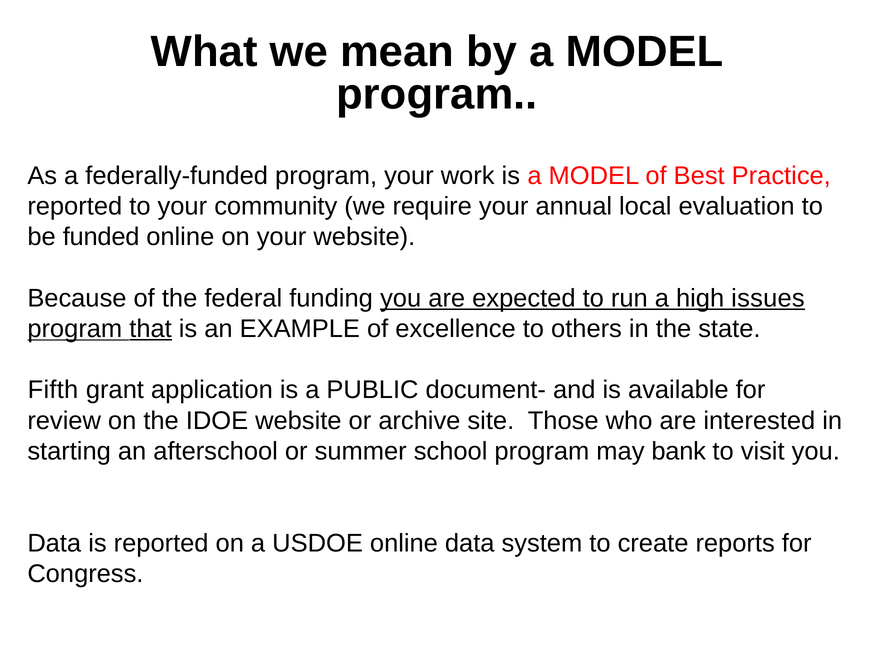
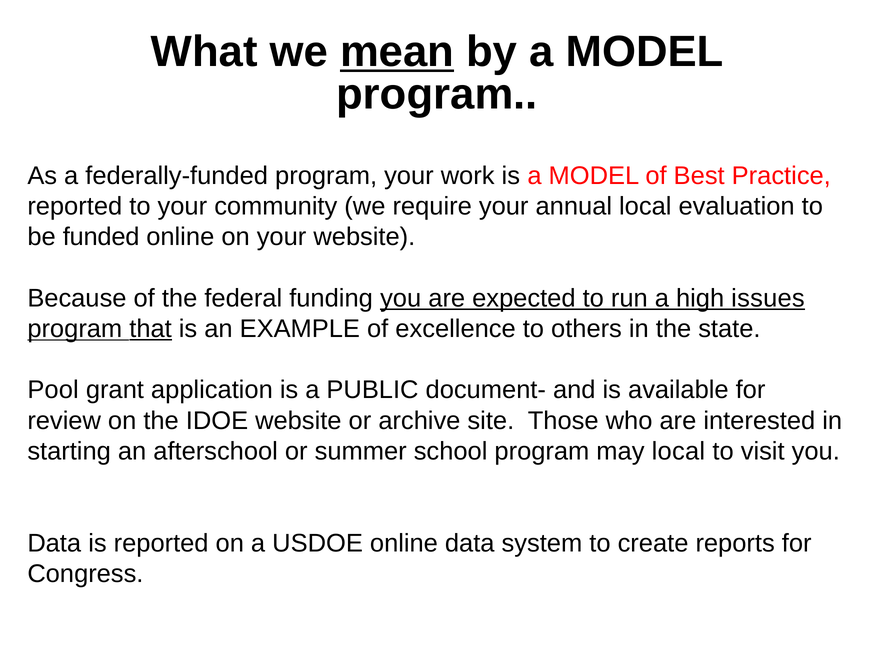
mean underline: none -> present (397, 52)
Fifth: Fifth -> Pool (53, 390)
may bank: bank -> local (678, 451)
